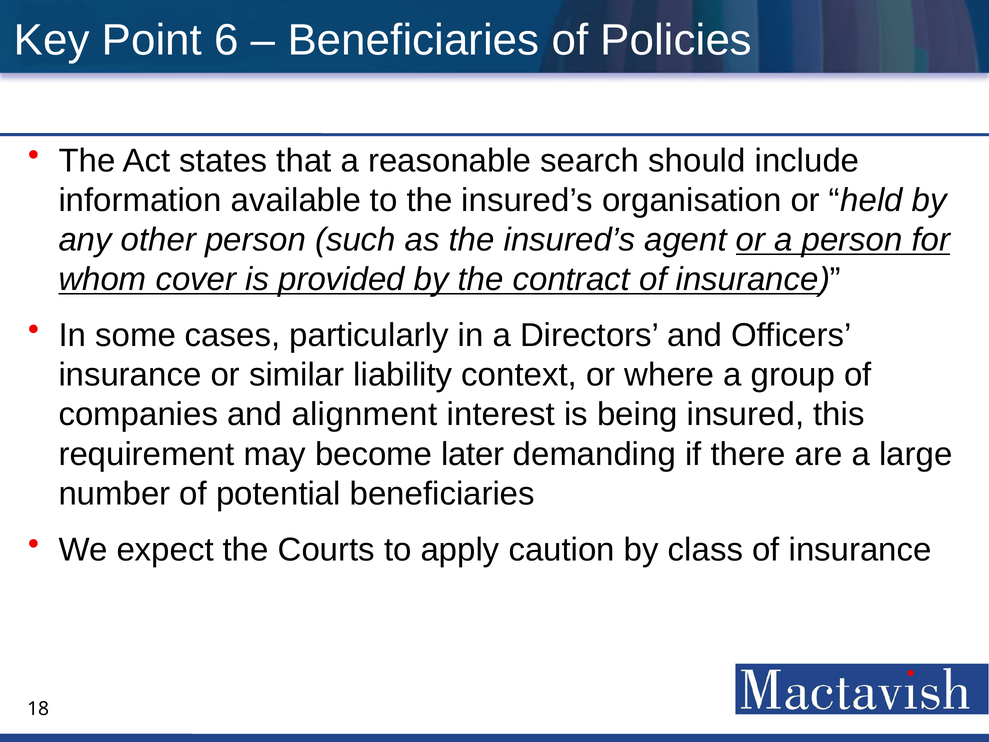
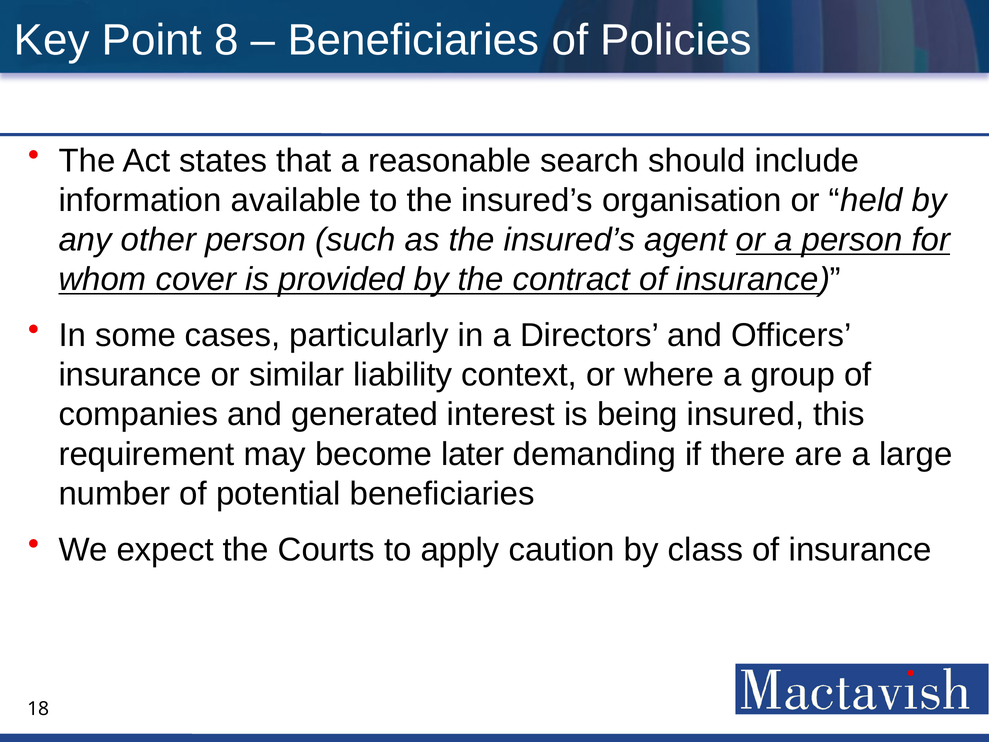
6: 6 -> 8 (227, 40)
alignment: alignment -> generated (365, 414)
